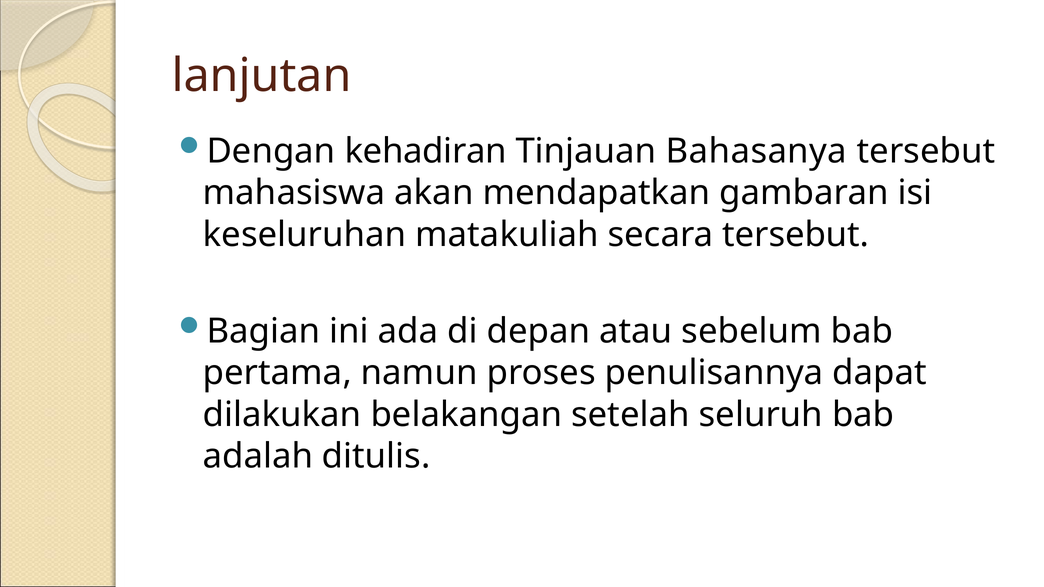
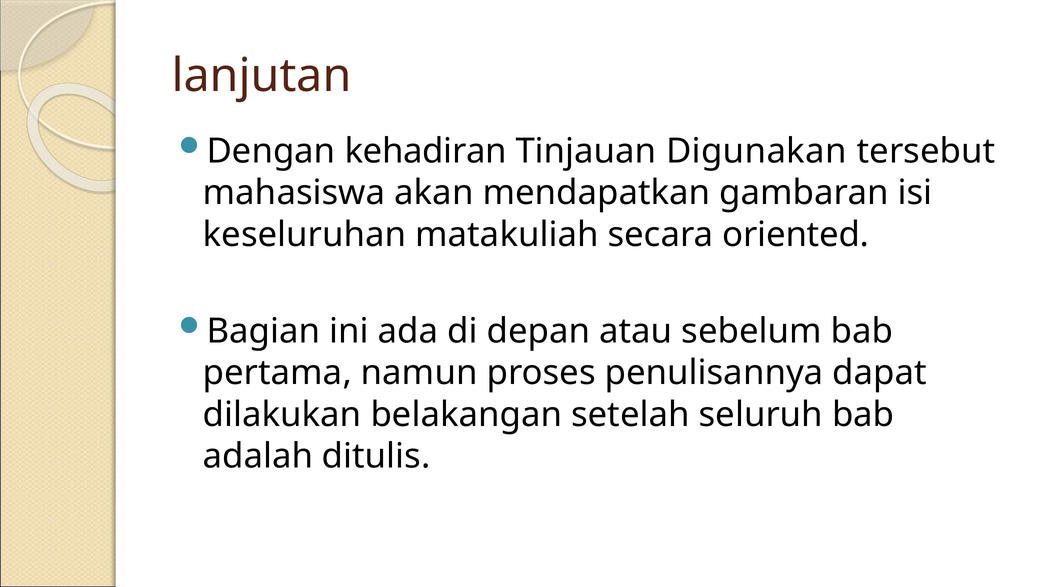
Bahasanya: Bahasanya -> Digunakan (756, 151)
secara tersebut: tersebut -> oriented (796, 235)
